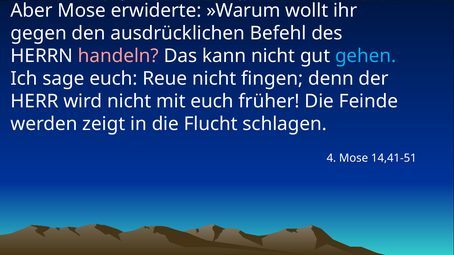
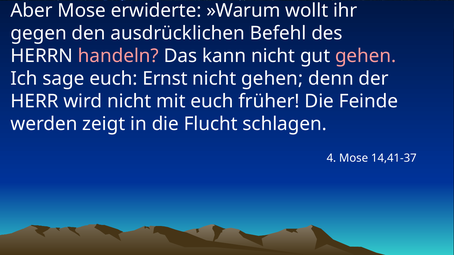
gehen colour: light blue -> pink (366, 56)
Reue: Reue -> Ernst (165, 79)
nicht fingen: fingen -> gehen (272, 79)
14,41-51: 14,41-51 -> 14,41-37 (394, 158)
